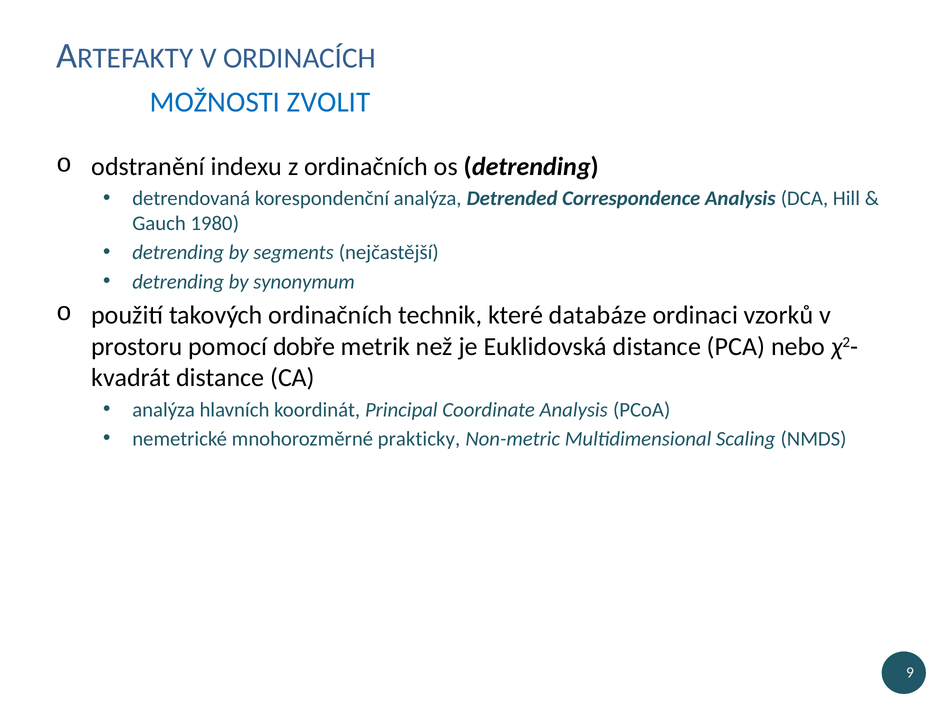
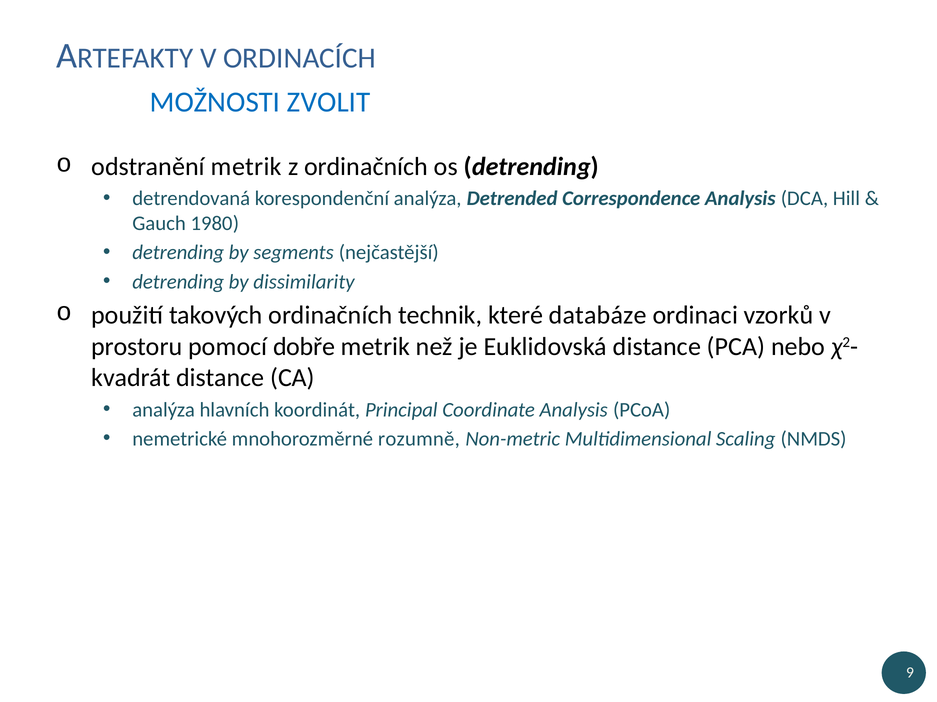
odstranění indexu: indexu -> metrik (246, 167)
synonymum: synonymum -> dissimilarity (304, 282)
prakticky: prakticky -> rozumně (419, 439)
